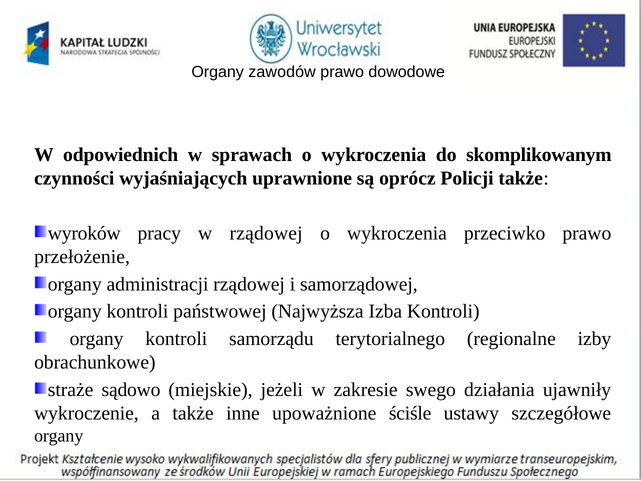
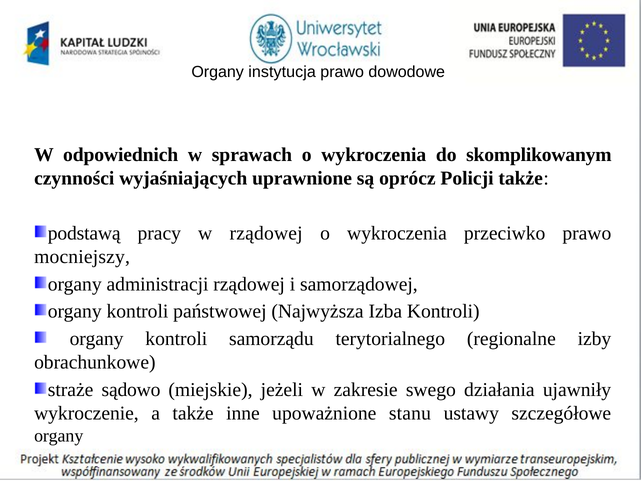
zawodów: zawodów -> instytucja (282, 72)
wyroków: wyroków -> podstawą (84, 233)
przełożenie: przełożenie -> mocniejszy (82, 256)
ściśle: ściśle -> stanu (410, 413)
